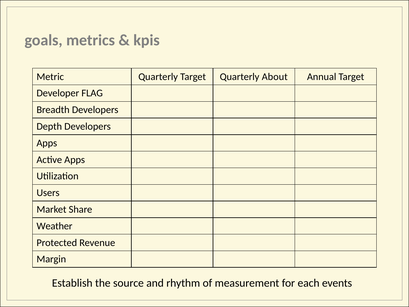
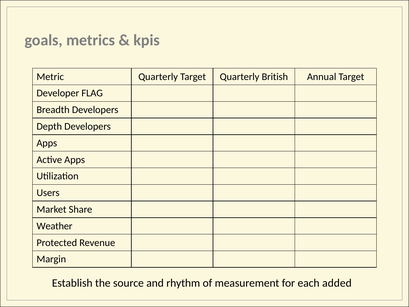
About: About -> British (275, 77)
events: events -> added (337, 283)
